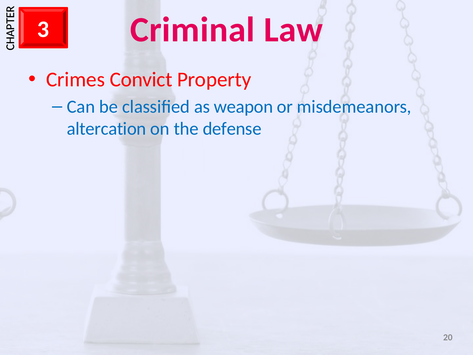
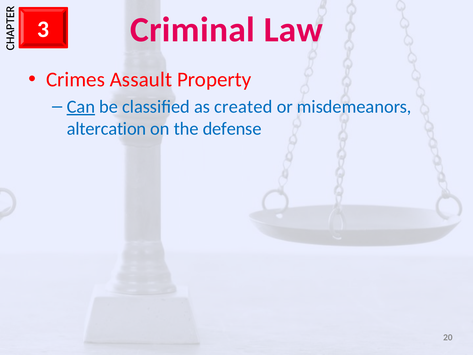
Convict: Convict -> Assault (141, 80)
Can underline: none -> present (81, 107)
weapon: weapon -> created (243, 107)
